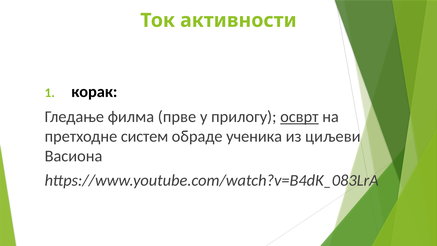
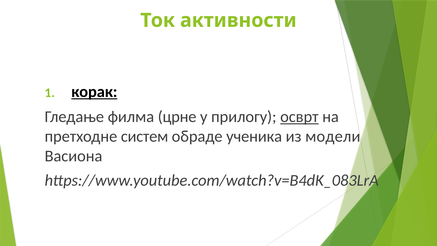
корак underline: none -> present (94, 92)
прве: прве -> црне (177, 117)
циљеви: циљеви -> модели (333, 136)
